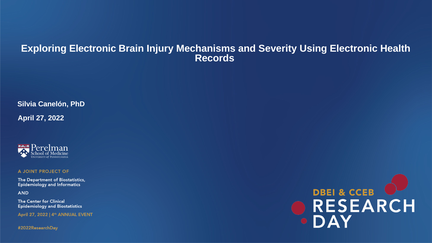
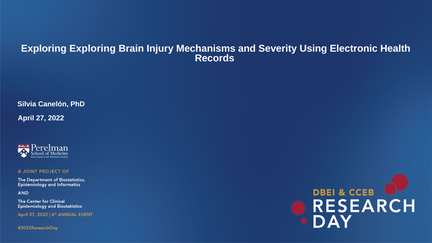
Exploring Electronic: Electronic -> Exploring (93, 49)
